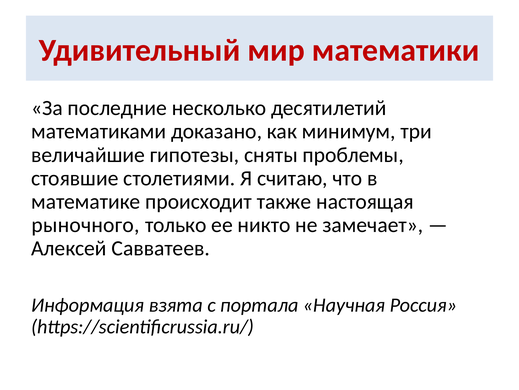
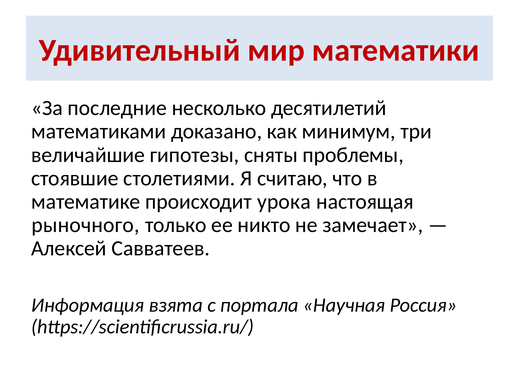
также: также -> урока (284, 201)
